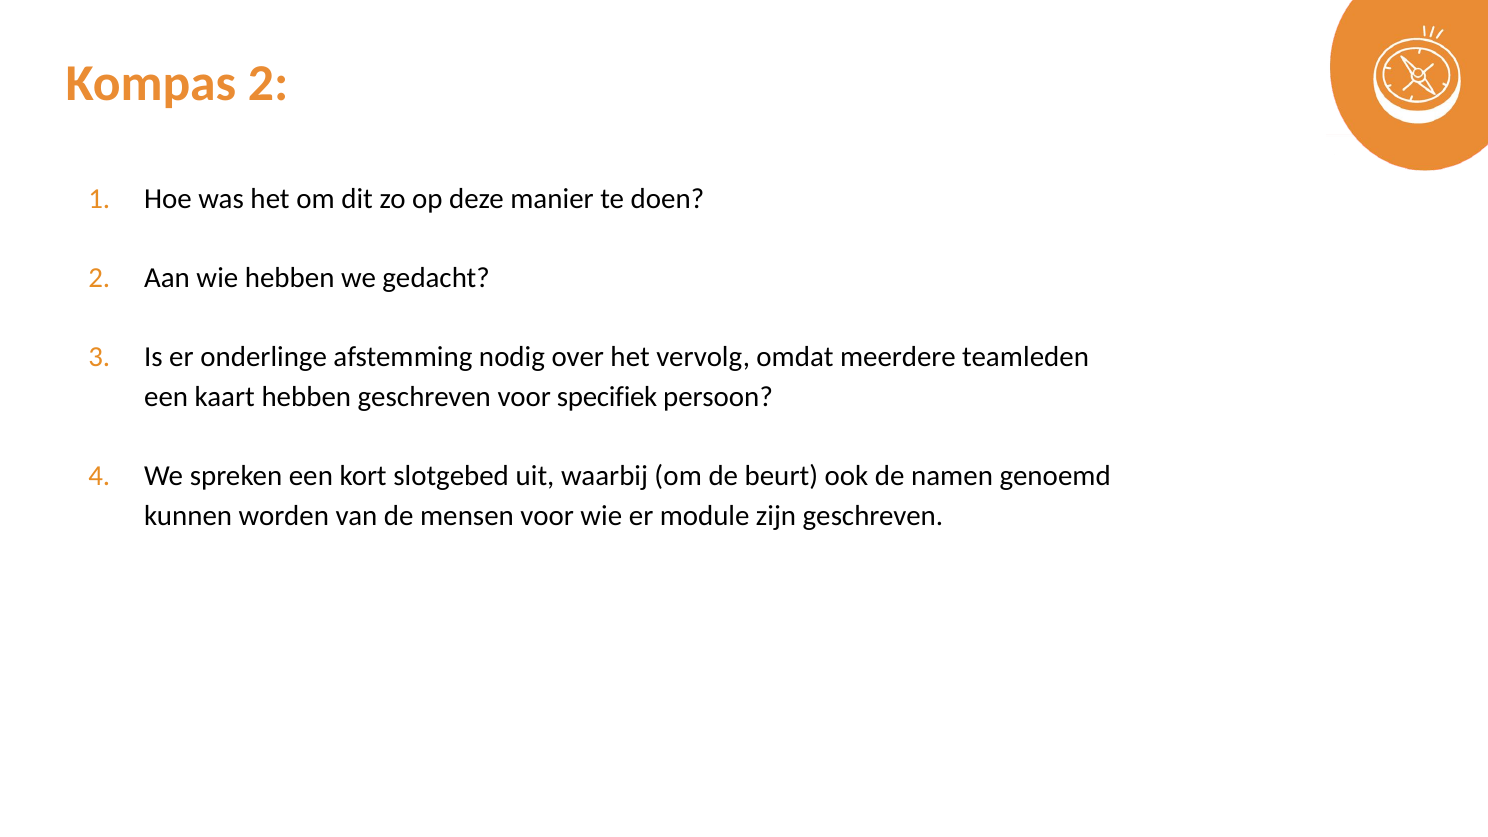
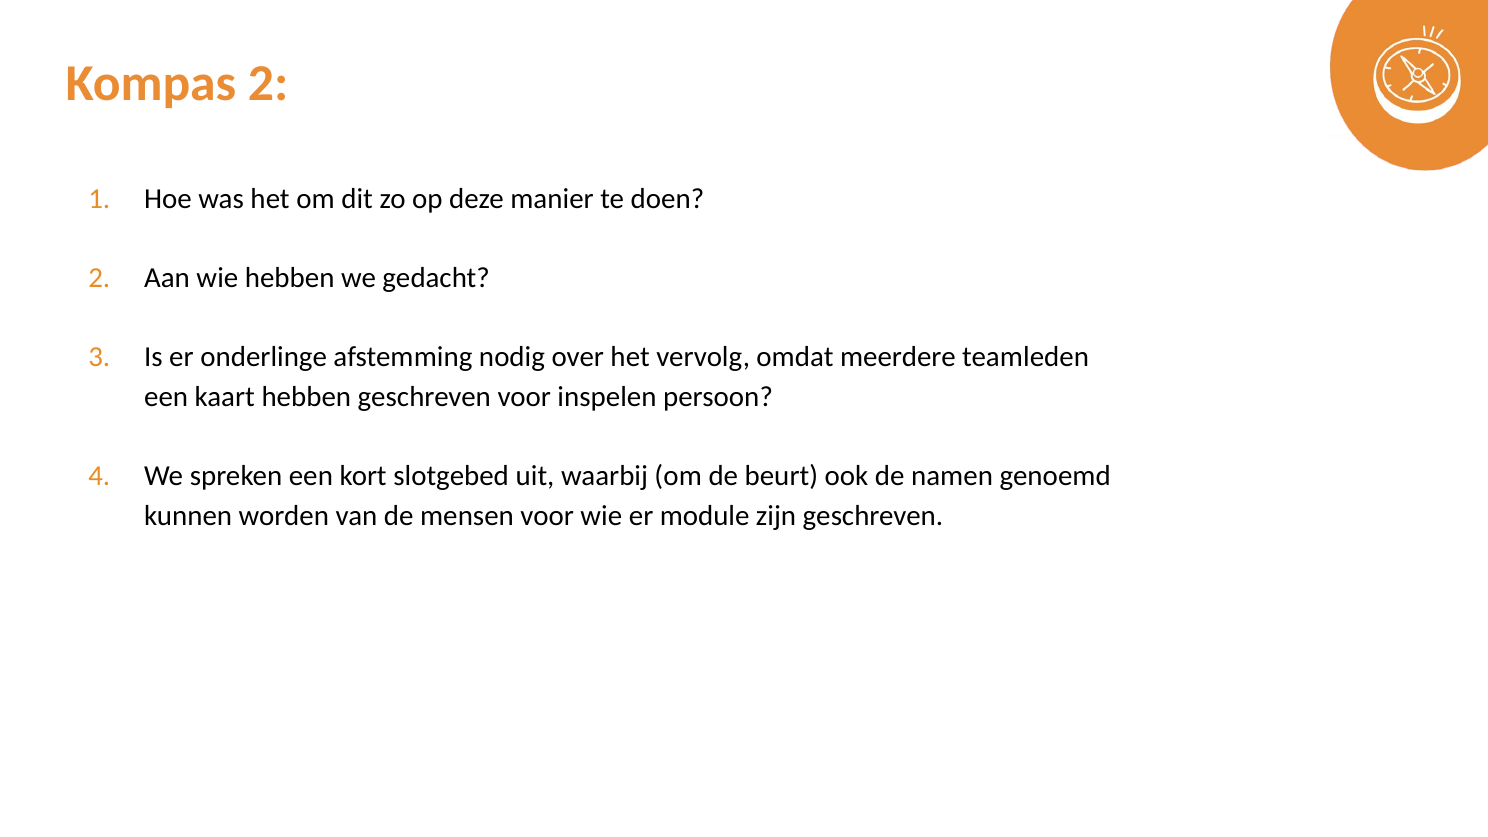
specifiek: specifiek -> inspelen (607, 397)
